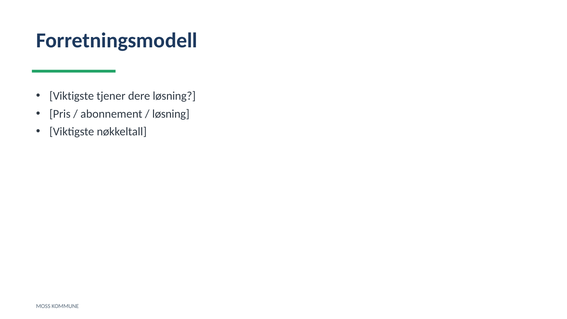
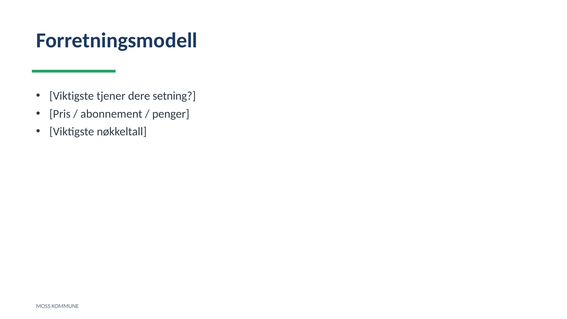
dere løsning: løsning -> setning (174, 96)
løsning: løsning -> penger (171, 114)
